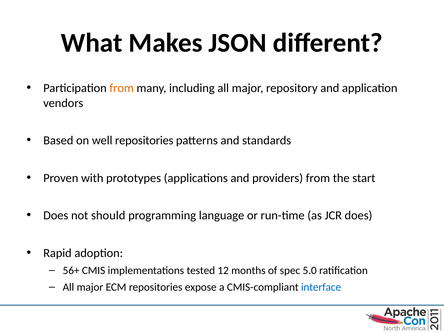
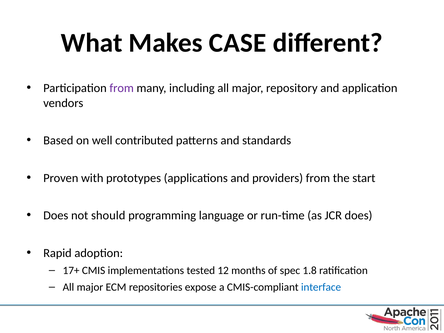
JSON: JSON -> CASE (238, 43)
from colour: orange -> purple (122, 88)
well repositories: repositories -> contributed (144, 141)
56+: 56+ -> 17+ (71, 270)
5.0: 5.0 -> 1.8 (310, 270)
